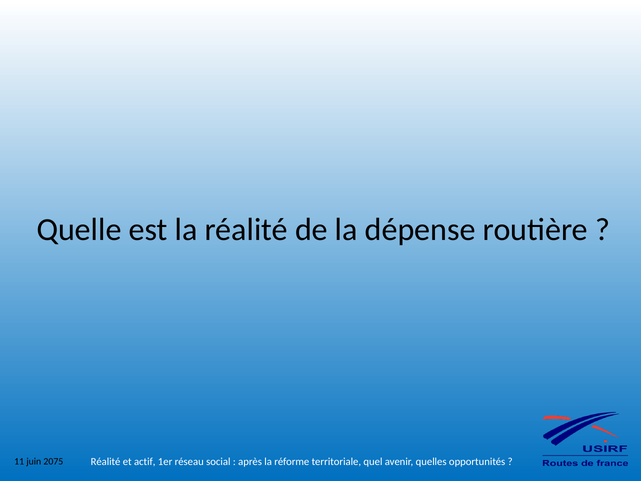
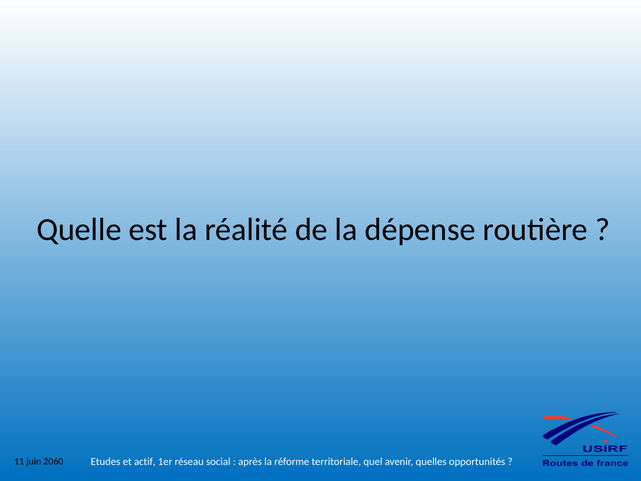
2075: 2075 -> 2060 (53, 461)
Réalité: Réalité -> Etudes (106, 462)
